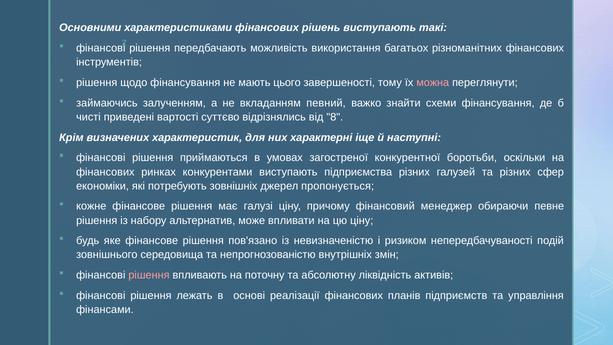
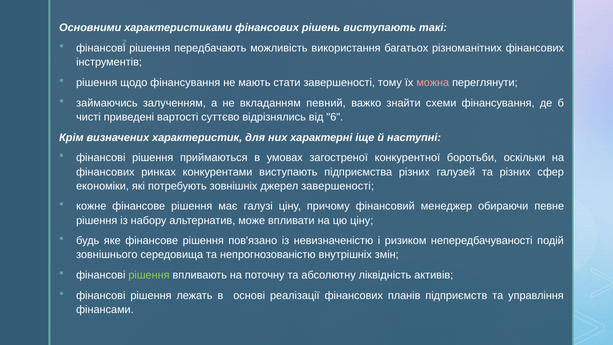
цього: цього -> стати (287, 83)
8: 8 -> 6 (335, 117)
джерел пропонується: пропонується -> завершеності (338, 186)
рішення colour: pink -> light green (149, 275)
